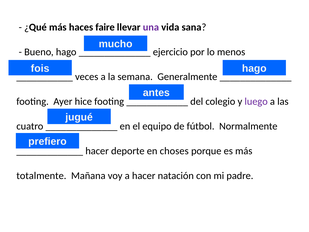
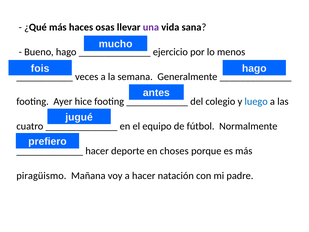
faire: faire -> osas (105, 27)
luego colour: purple -> blue (256, 101)
totalmente: totalmente -> piragüismo (41, 175)
